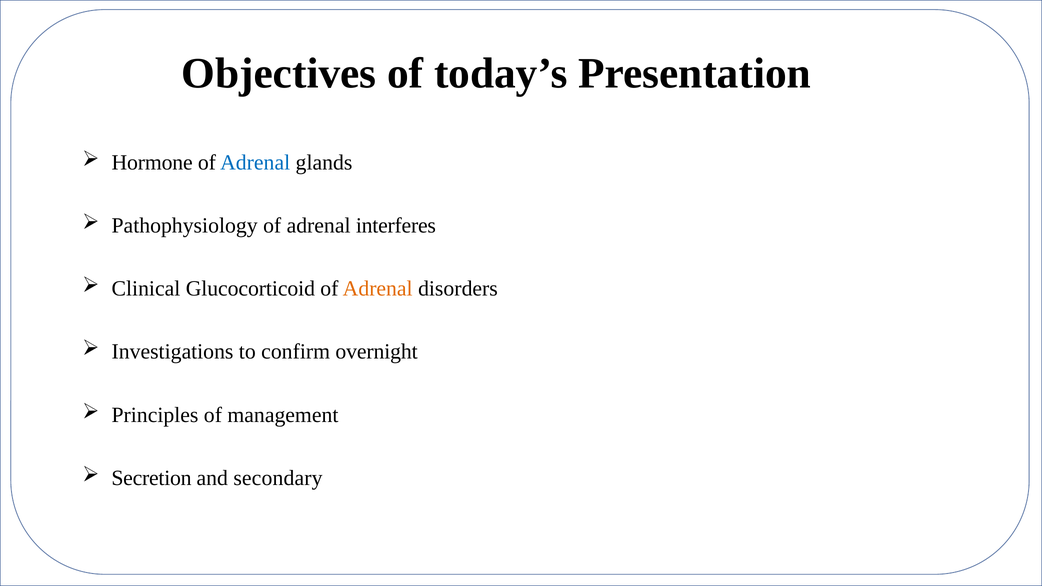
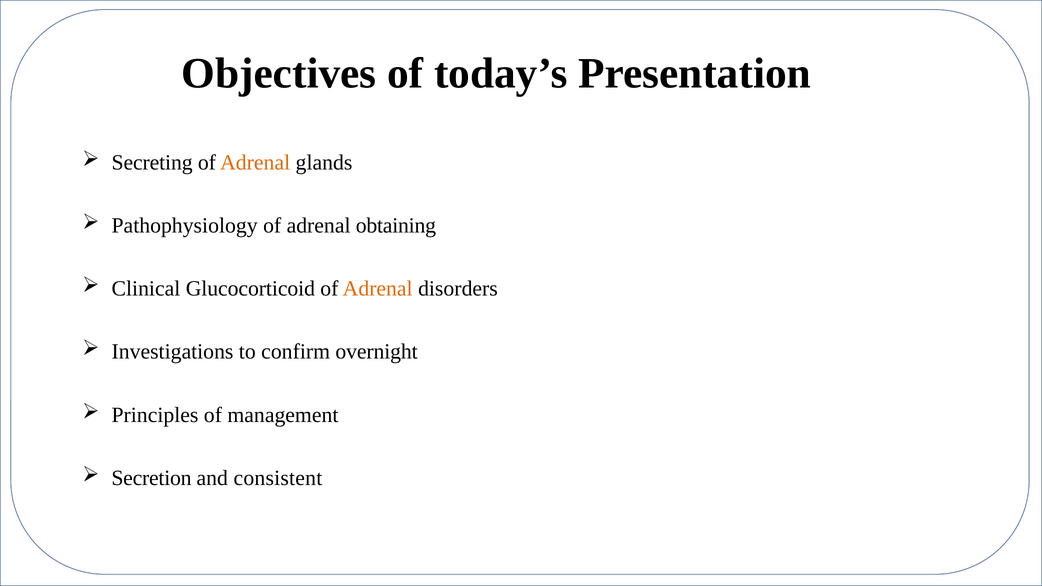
Hormone: Hormone -> Secreting (152, 163)
Adrenal colour: blue -> orange (255, 163)
interferes: interferes -> obtaining (396, 226)
secondary: secondary -> consistent (278, 478)
